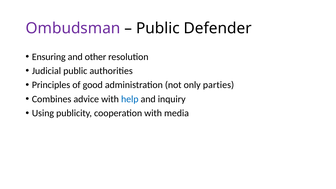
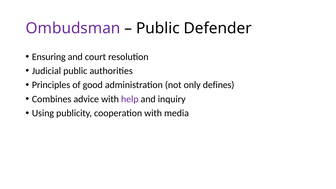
other: other -> court (95, 57)
parties: parties -> defines (219, 85)
help colour: blue -> purple (130, 99)
